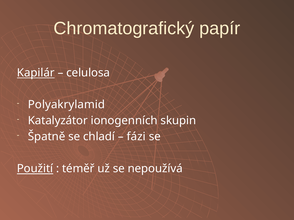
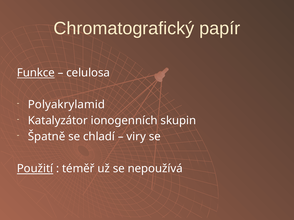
Kapilár: Kapilár -> Funkce (36, 73)
fázi: fázi -> viry (136, 137)
